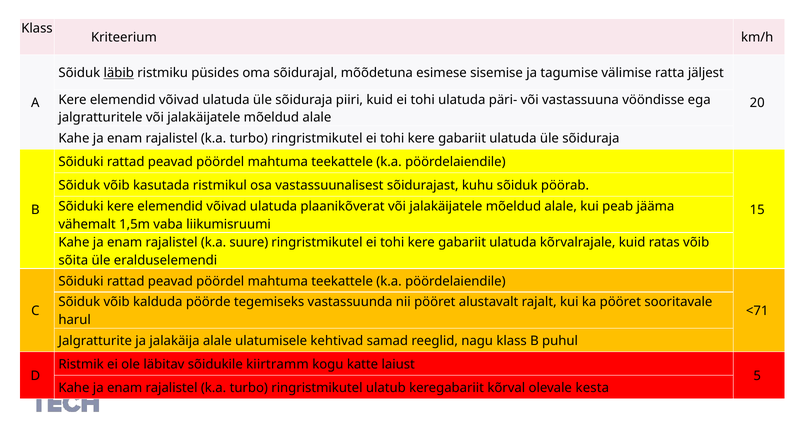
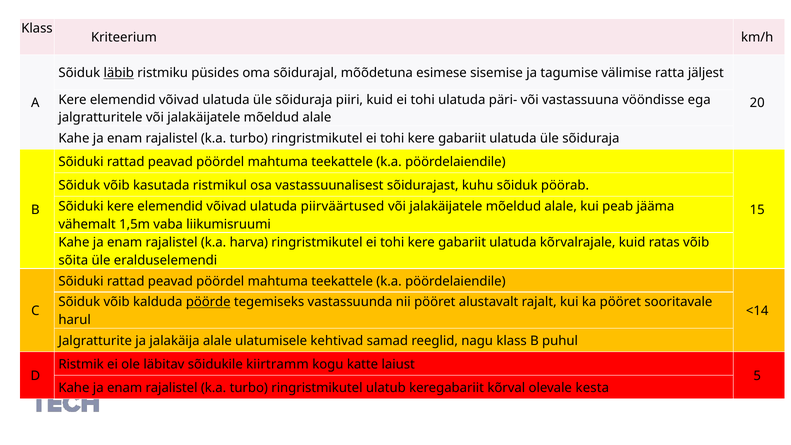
plaanikõverat: plaanikõverat -> piirväärtused (342, 206)
suure: suure -> harva (249, 242)
pöörde underline: none -> present (208, 302)
<71: <71 -> <14 (757, 311)
